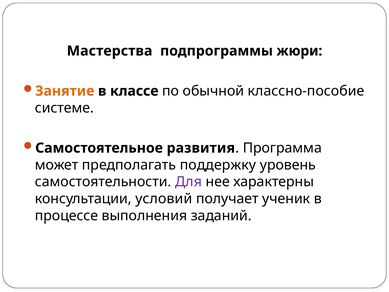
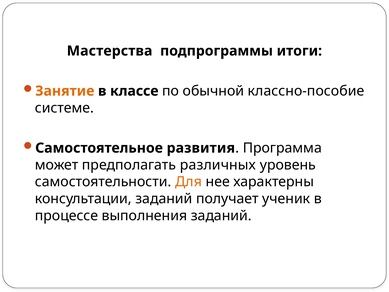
жюри: жюри -> итоги (299, 51)
поддержку: поддержку -> различных (218, 165)
Для colour: purple -> orange (189, 182)
консультации условий: условий -> заданий (164, 199)
